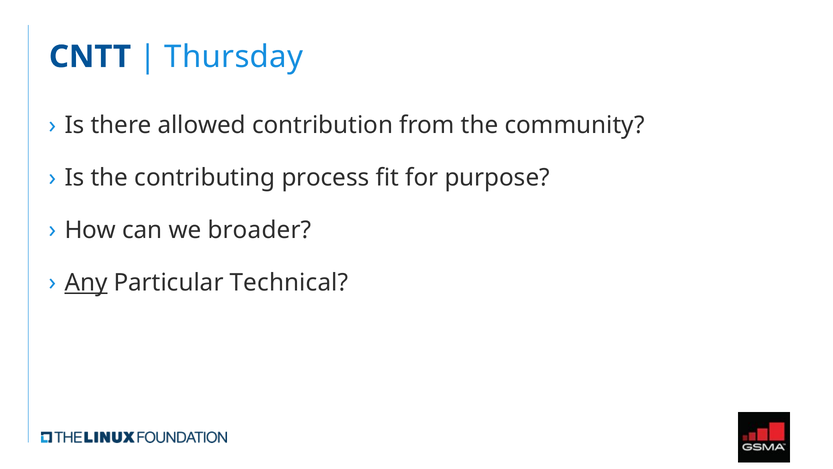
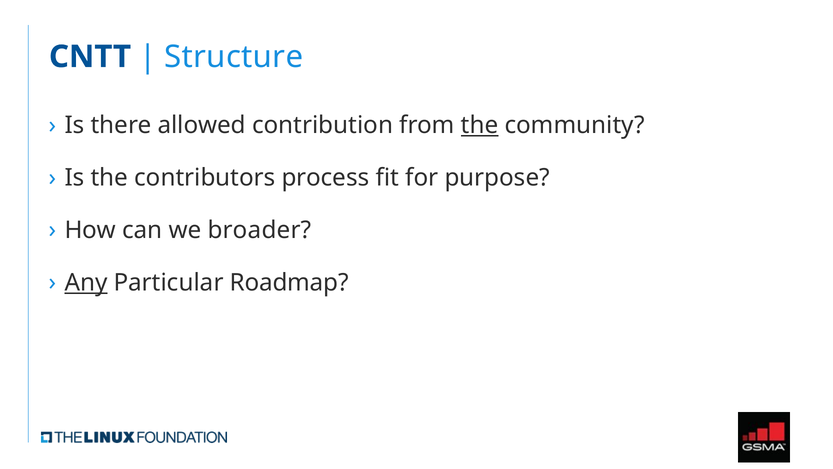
Thursday: Thursday -> Structure (234, 57)
the underline: none -> present (480, 125)
contributing: contributing -> contributors (205, 178)
Technical: Technical -> Roadmap (289, 283)
